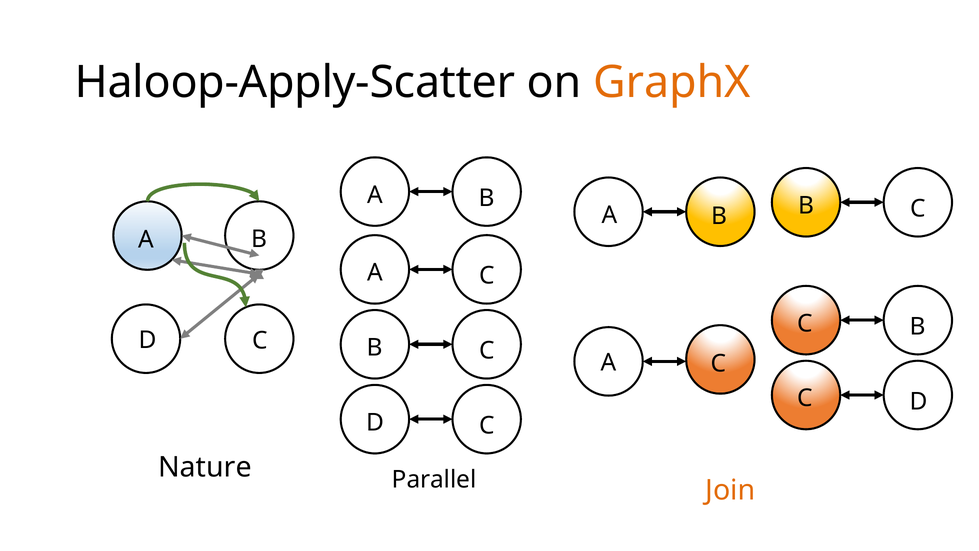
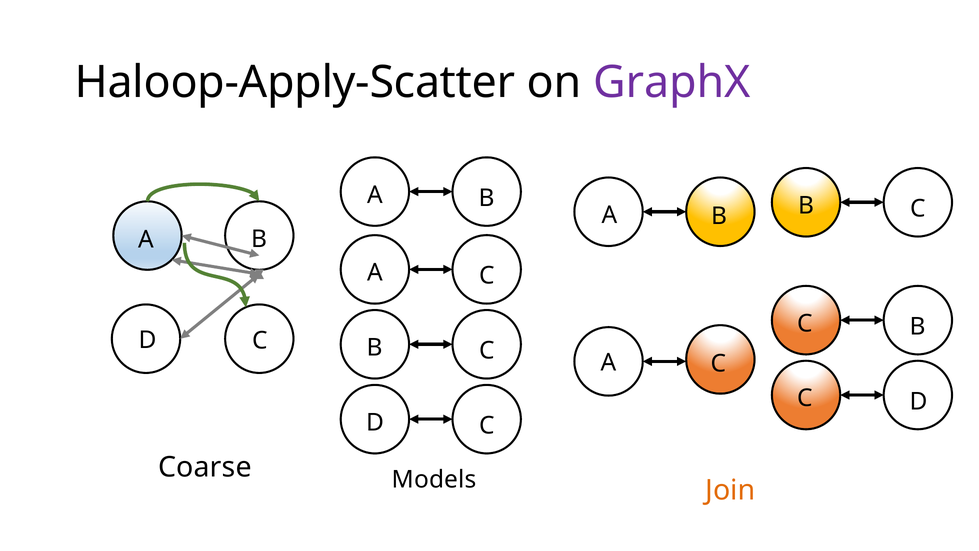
GraphX colour: orange -> purple (672, 82)
Nature: Nature -> Coarse (205, 467)
Parallel: Parallel -> Models (434, 480)
